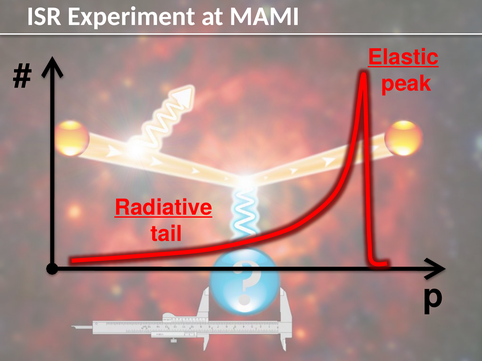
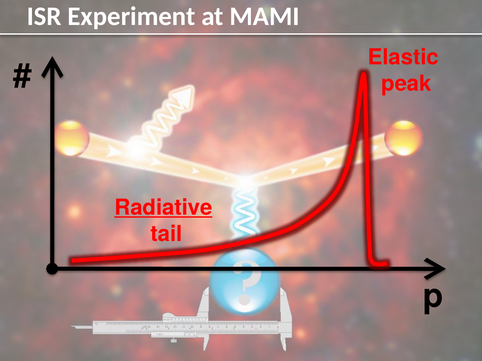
Elastic underline: present -> none (403, 57)
